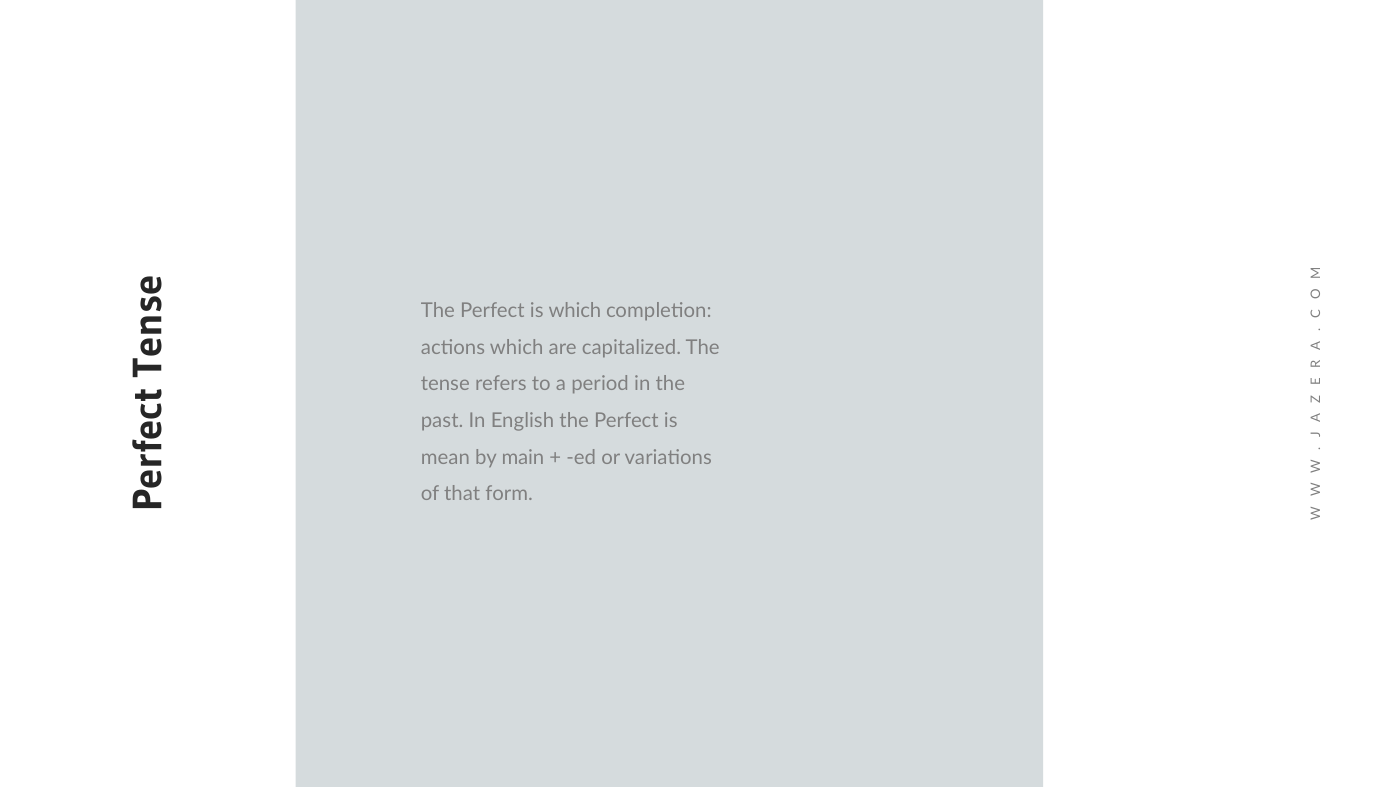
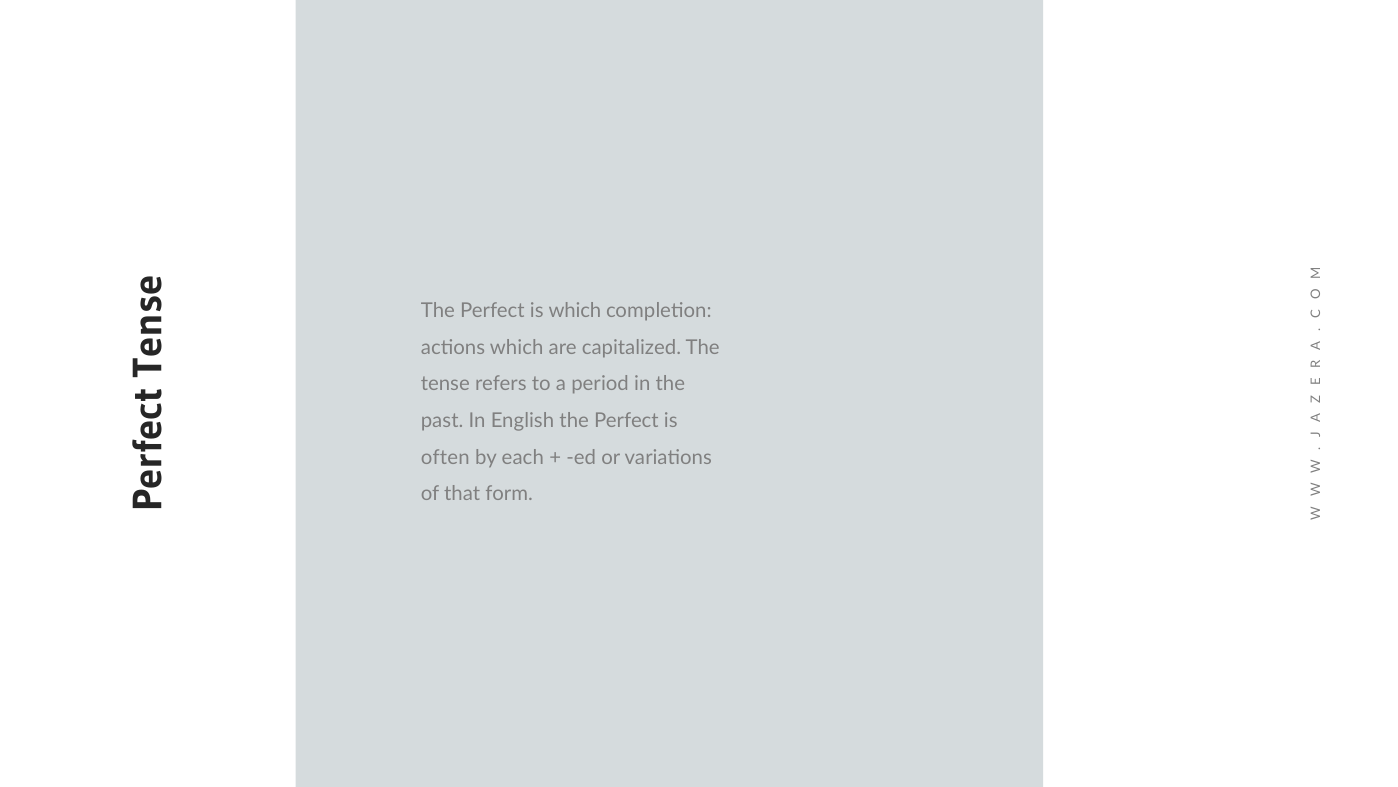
mean: mean -> often (445, 457)
main: main -> each (523, 457)
